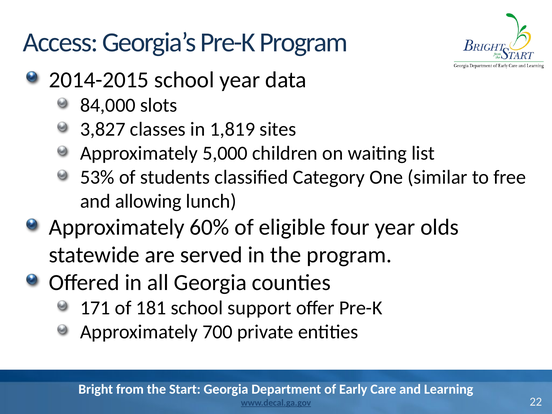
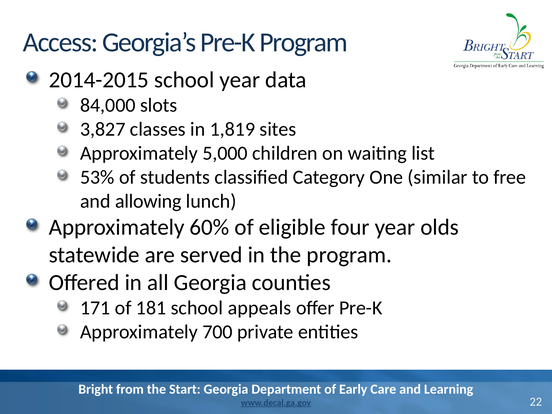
support: support -> appeals (259, 308)
